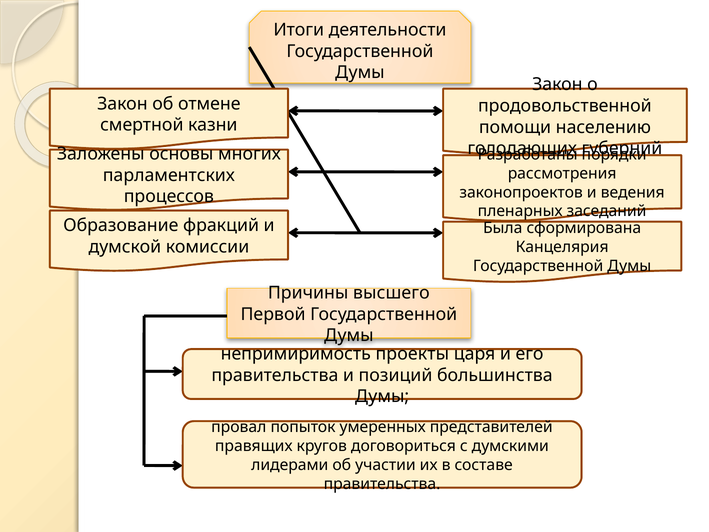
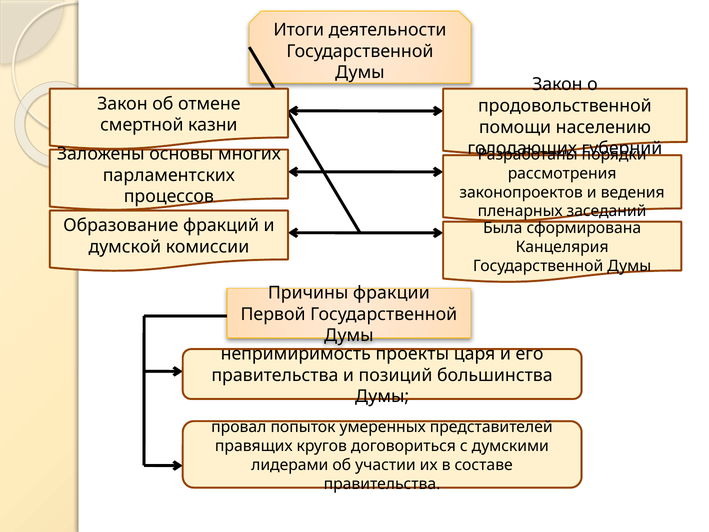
высшего: высшего -> фракции (391, 293)
